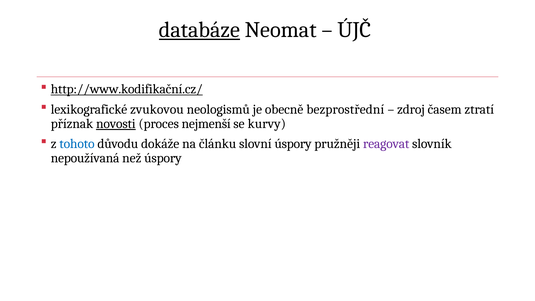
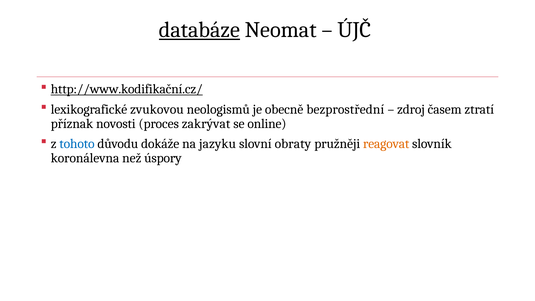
novosti underline: present -> none (116, 124)
nejmenší: nejmenší -> zakrývat (206, 124)
kurvy: kurvy -> online (267, 124)
článku: článku -> jazyku (217, 144)
slovní úspory: úspory -> obraty (293, 144)
reagovat colour: purple -> orange (386, 144)
nepoužívaná: nepoužívaná -> koronálevna (85, 158)
